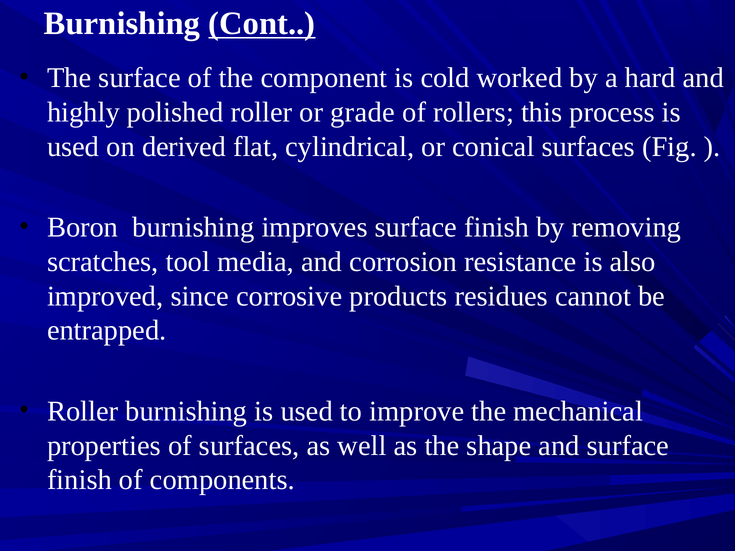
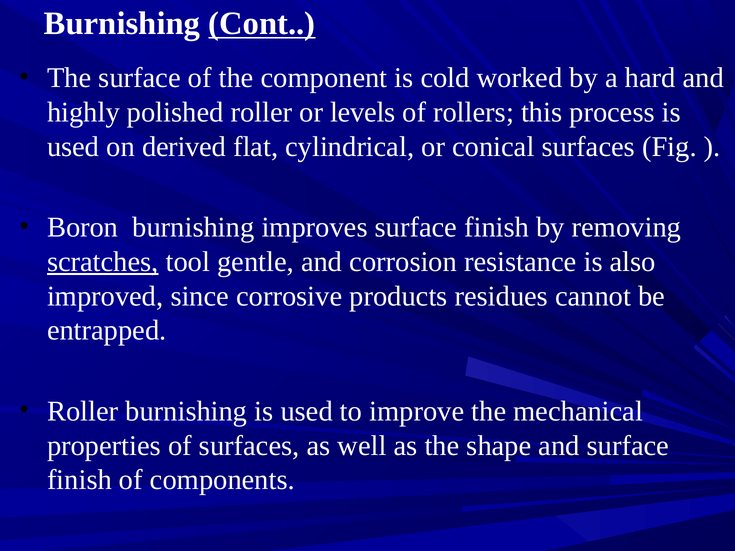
grade: grade -> levels (363, 112)
scratches underline: none -> present (103, 262)
media: media -> gentle (256, 262)
